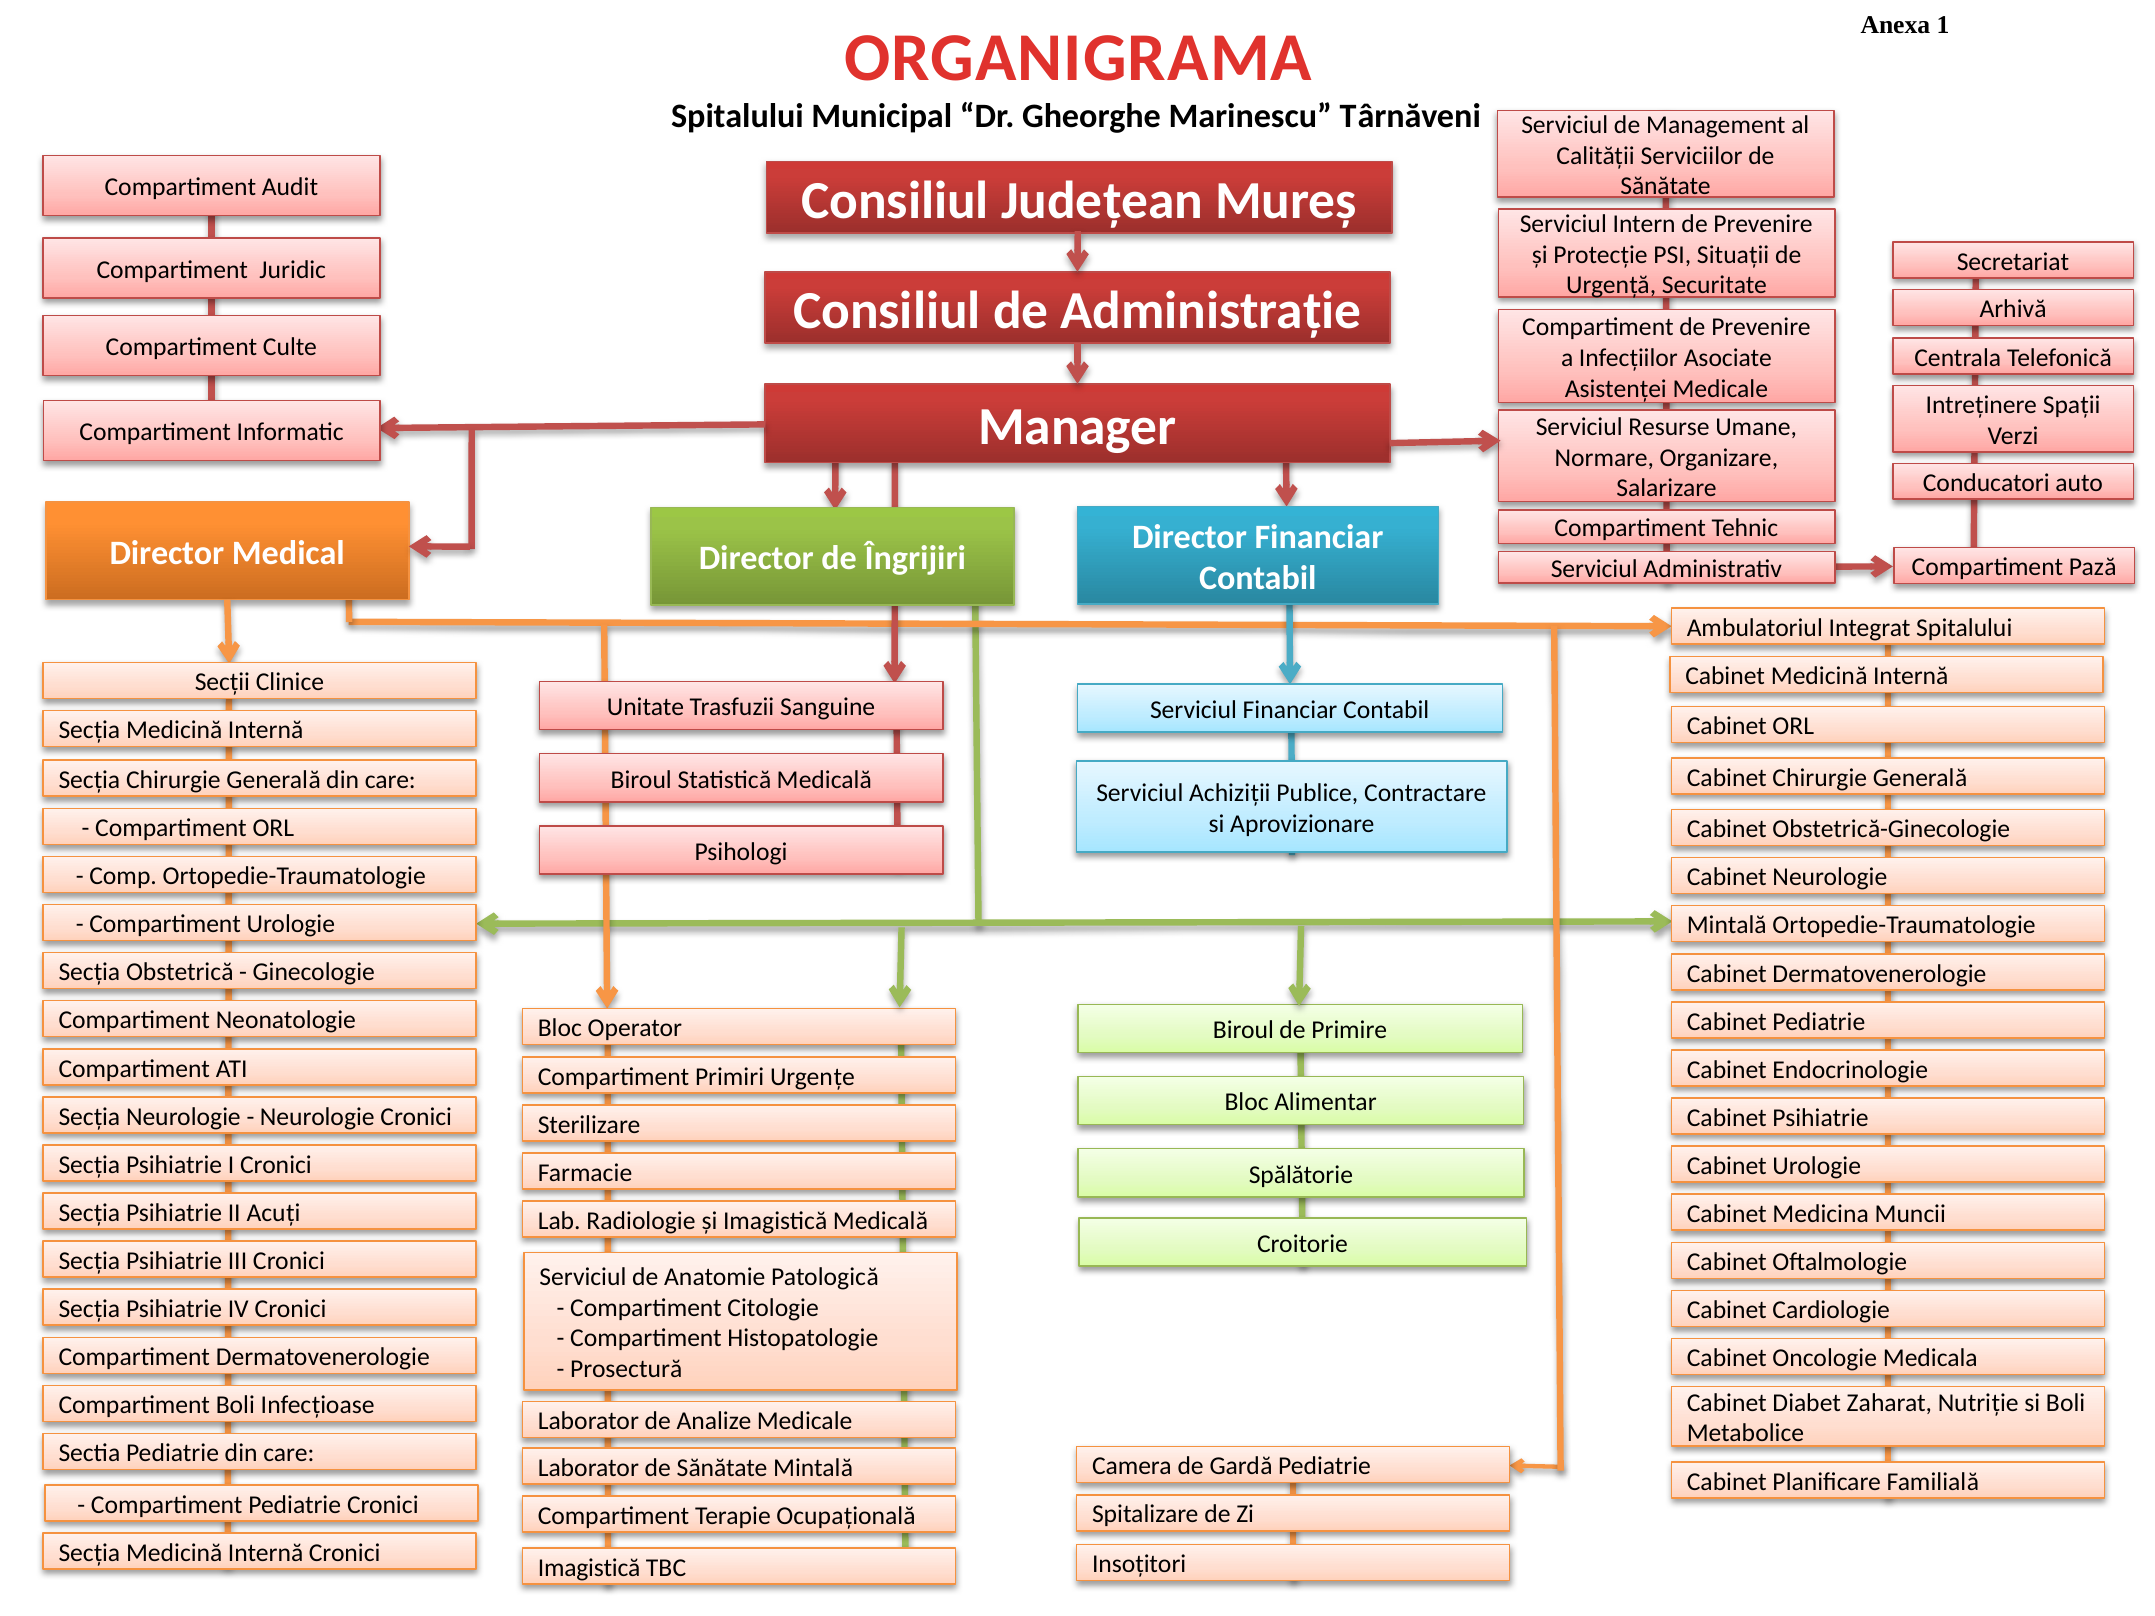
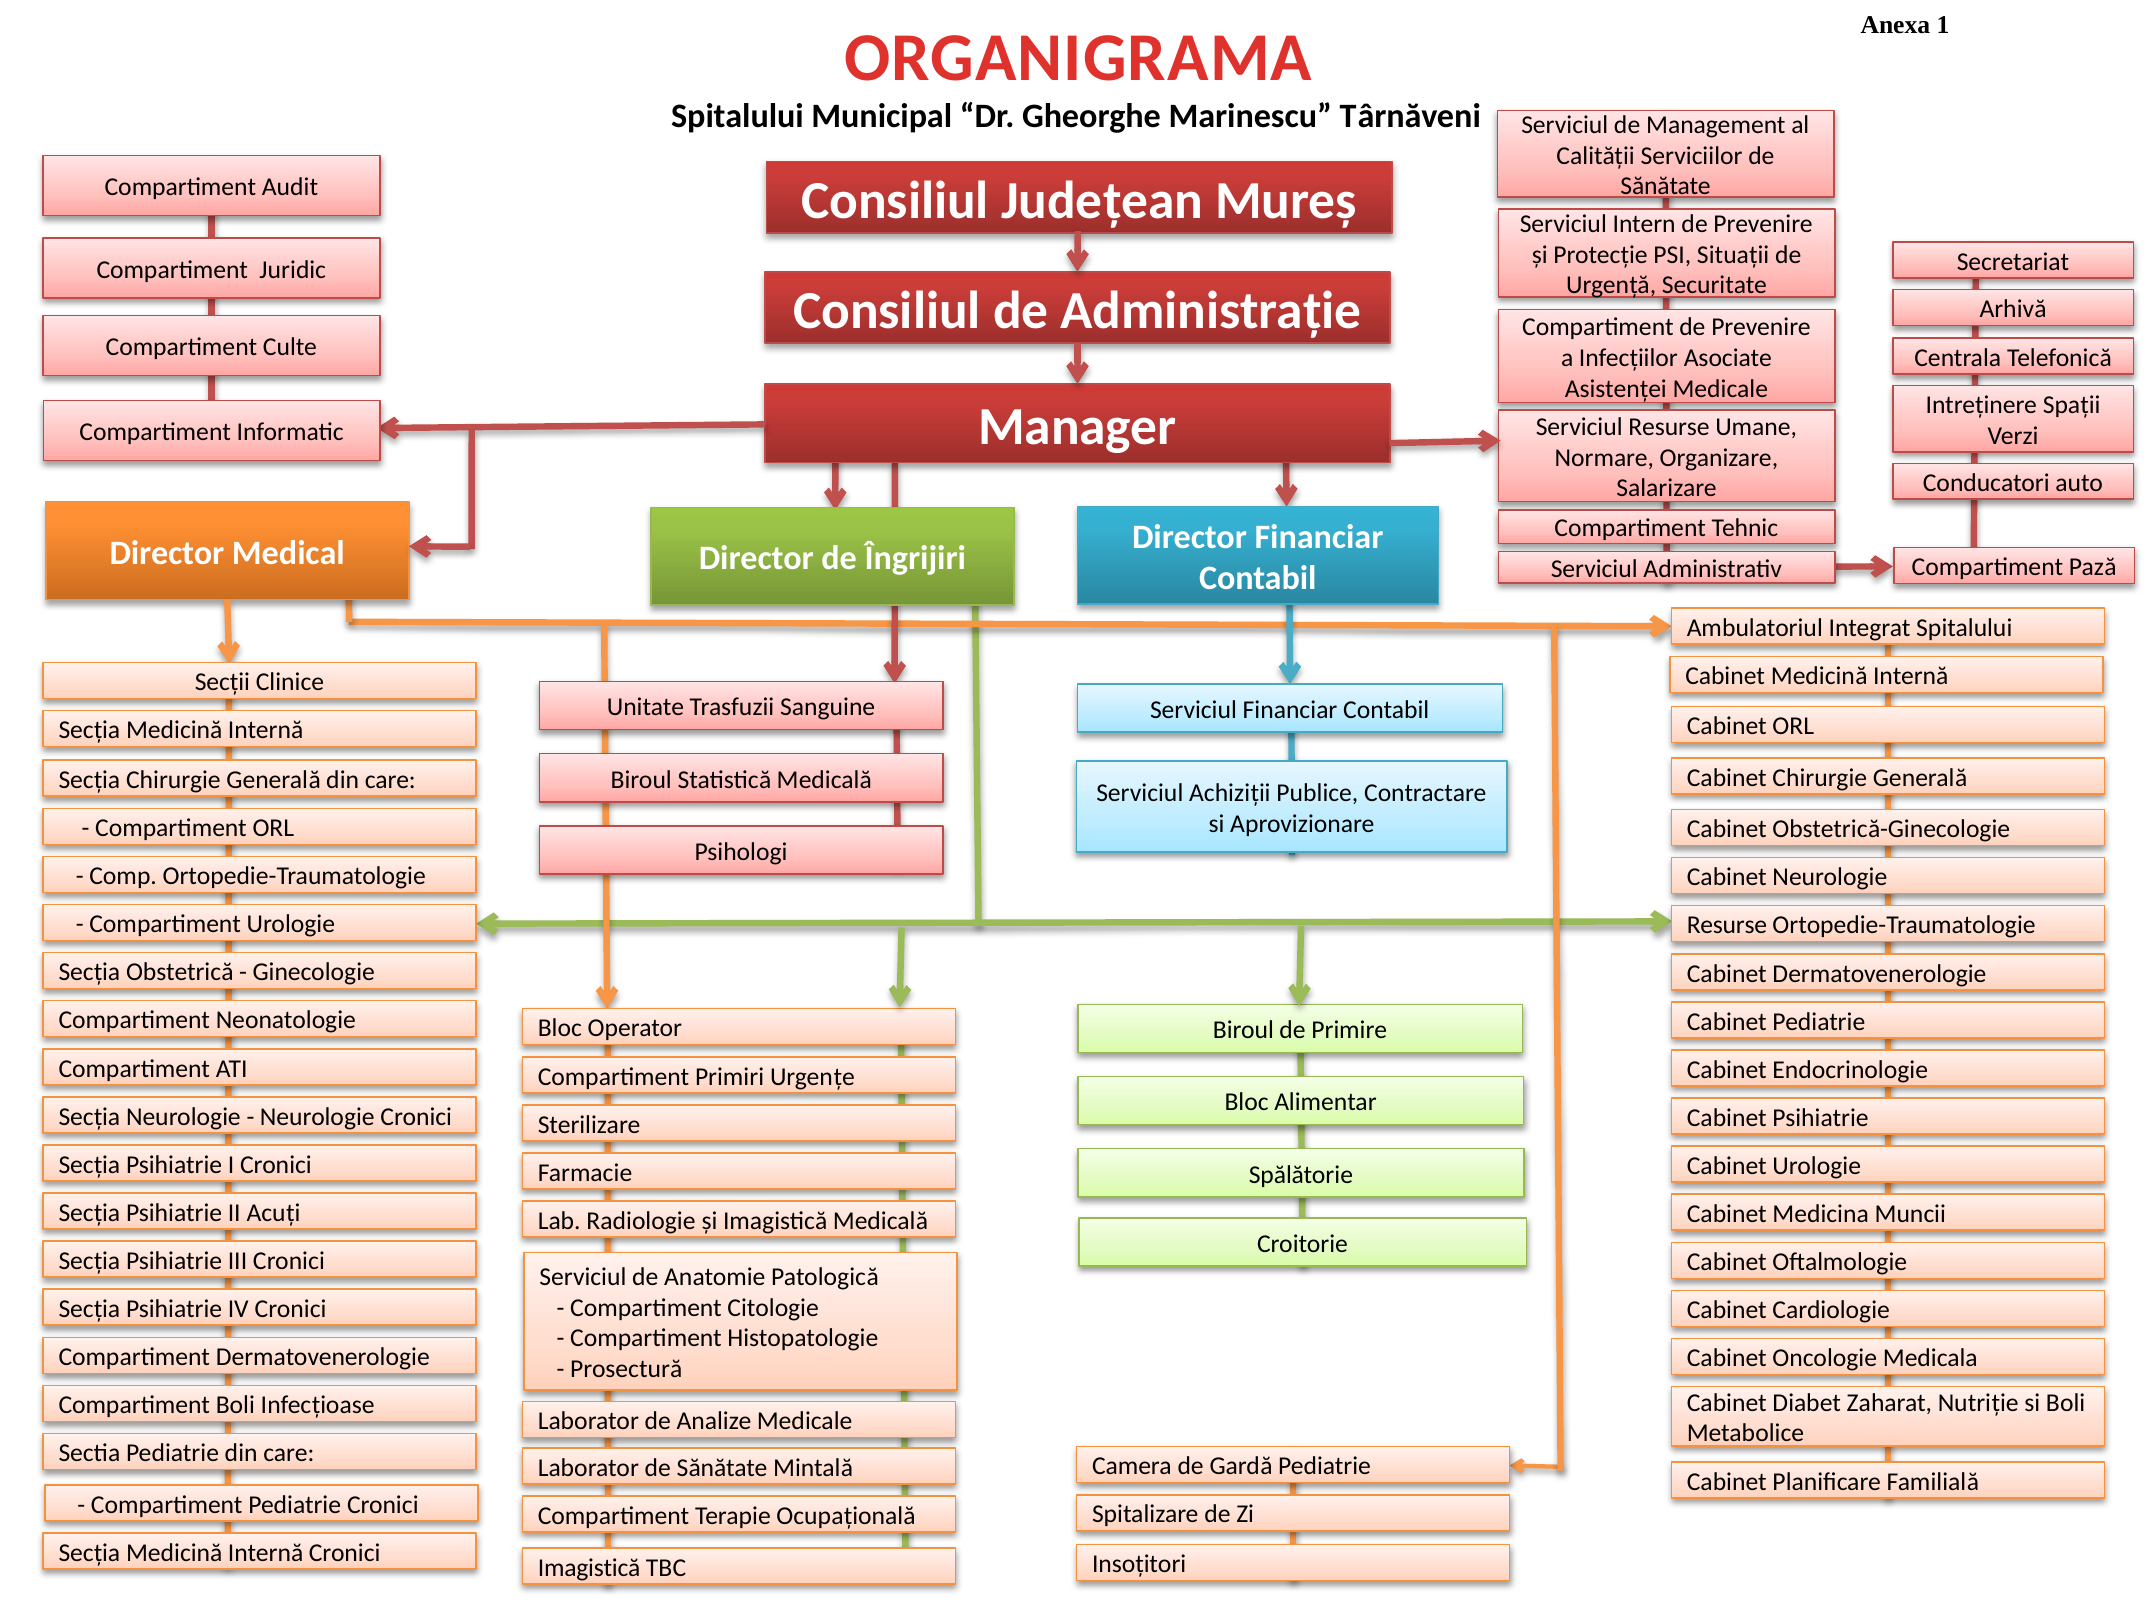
Mintală: Mintală -> Resurse (1727, 926)
